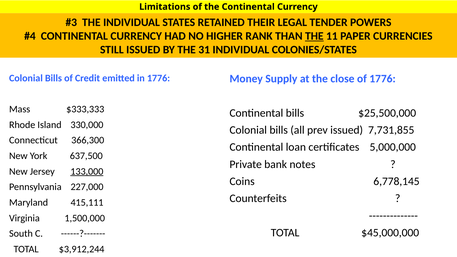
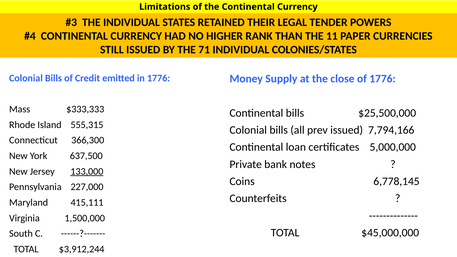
THE underline: present -> none (314, 36)
31: 31 -> 71 (204, 50)
330,000: 330,000 -> 555,315 (87, 125)
7,731,855: 7,731,855 -> 7,794,166 (391, 130)
